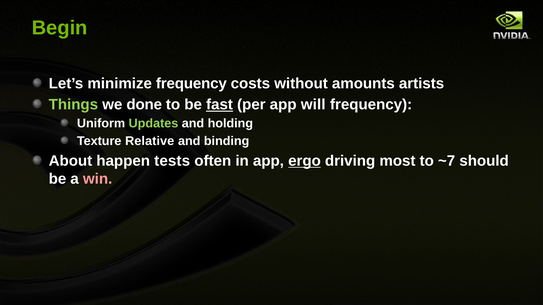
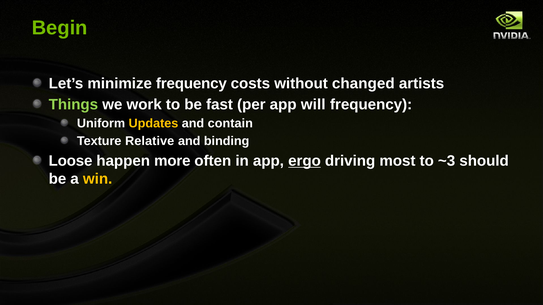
amounts: amounts -> changed (363, 84)
done: done -> work (144, 105)
fast underline: present -> none (220, 105)
Updates colour: light green -> yellow (153, 124)
holding: holding -> contain (230, 124)
About: About -> Loose (71, 161)
tests: tests -> more (172, 161)
~7: ~7 -> ~3 (447, 161)
win colour: pink -> yellow (98, 179)
